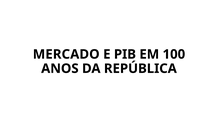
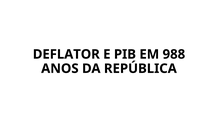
MERCADO: MERCADO -> DEFLATOR (66, 54)
100: 100 -> 988 (174, 54)
